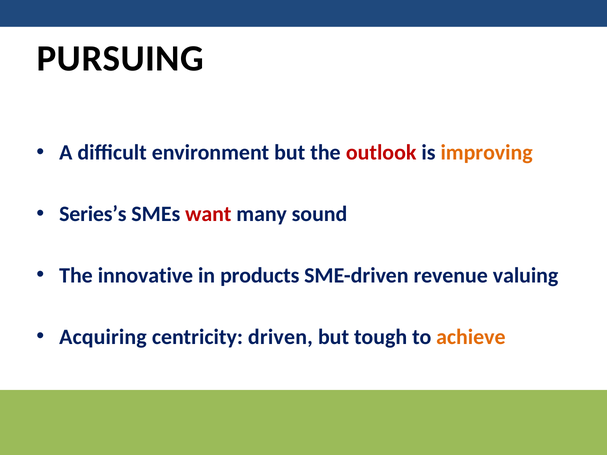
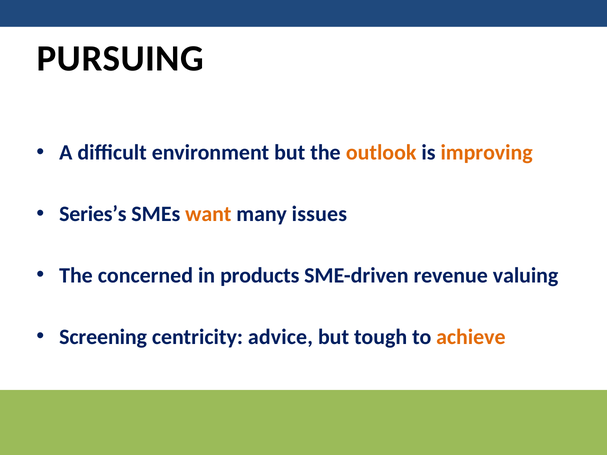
outlook colour: red -> orange (381, 153)
want colour: red -> orange (208, 214)
sound: sound -> issues (319, 214)
innovative: innovative -> concerned (145, 276)
Acquiring: Acquiring -> Screening (103, 337)
driven: driven -> advice (280, 337)
